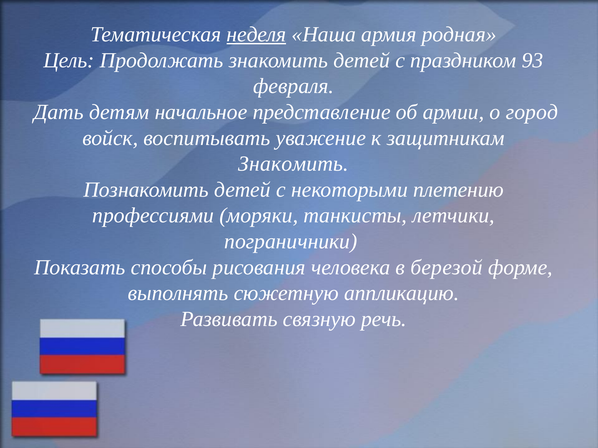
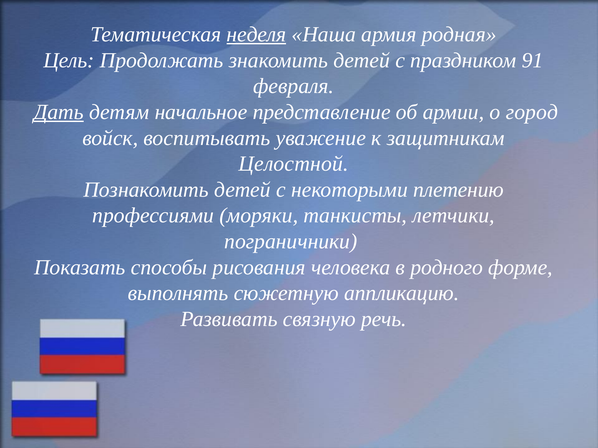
93: 93 -> 91 (533, 60)
Дать underline: none -> present (59, 112)
Знакомить: Знакомить -> Целостной (294, 164)
березой: березой -> родного (447, 268)
